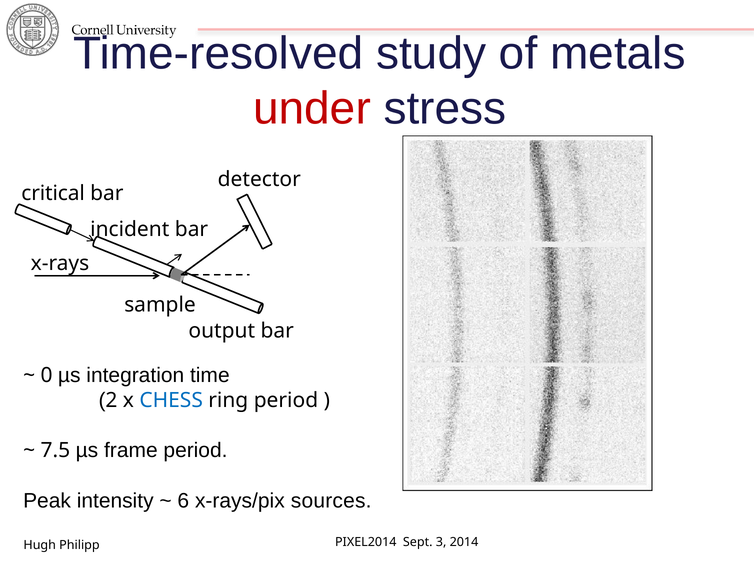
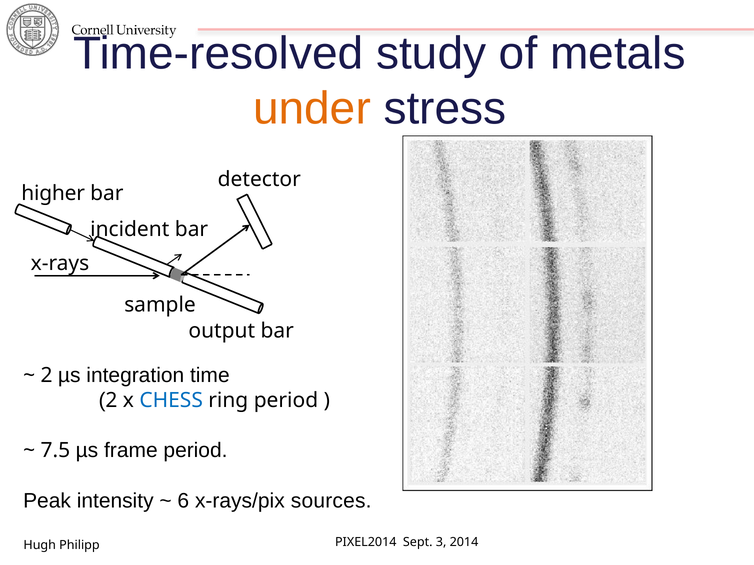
under colour: red -> orange (312, 109)
critical: critical -> higher (53, 194)
0: 0 -> 2 (47, 376)
